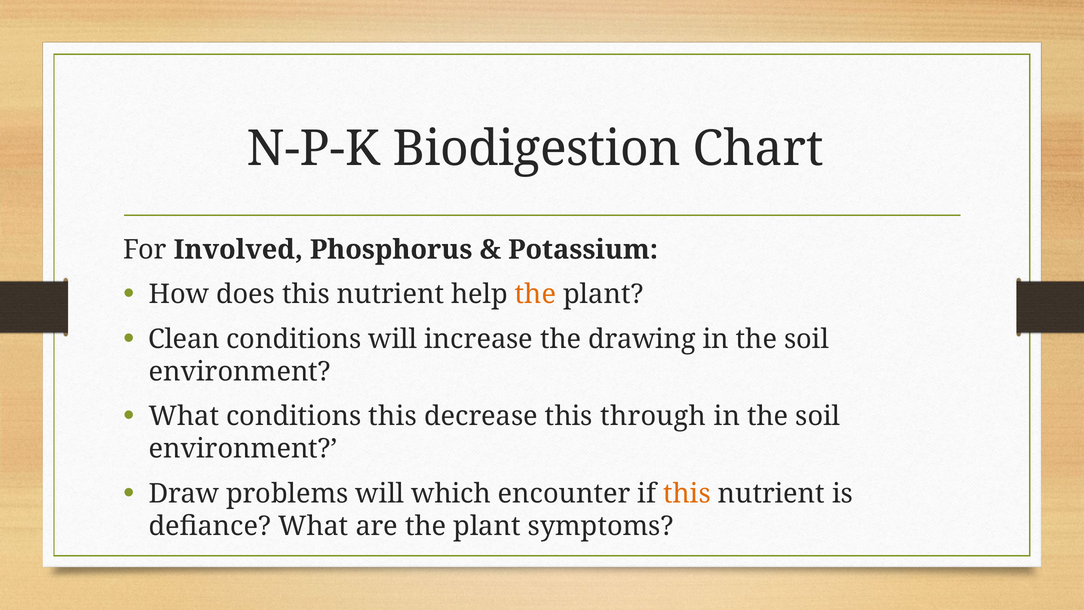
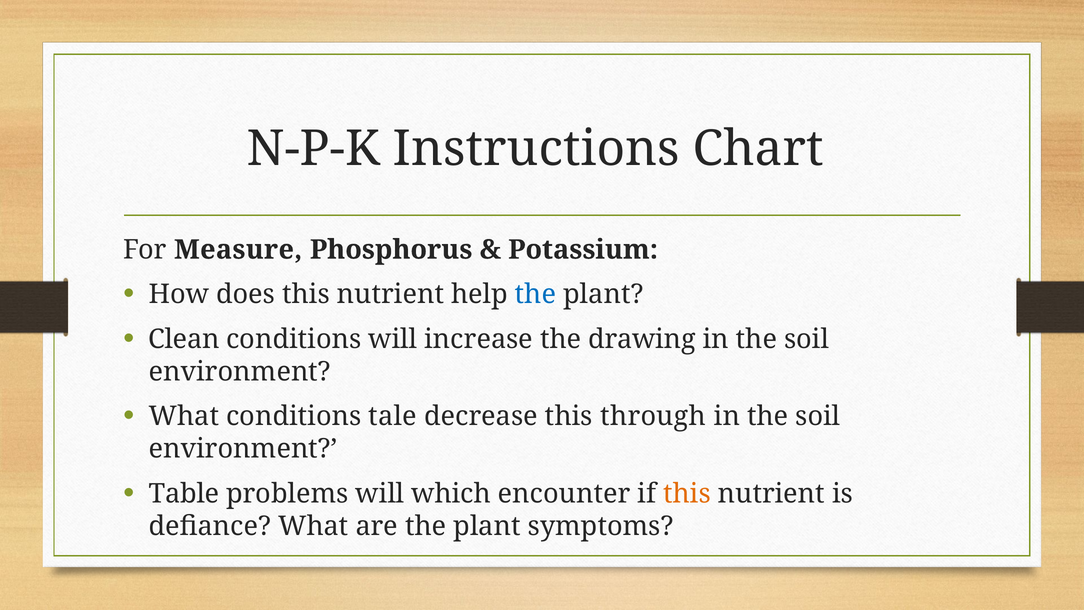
Biodigestion: Biodigestion -> Instructions (536, 149)
Involved: Involved -> Measure (238, 250)
the colour: orange -> blue (536, 294)
conditions this: this -> tale (393, 416)
Draw: Draw -> Table (184, 493)
